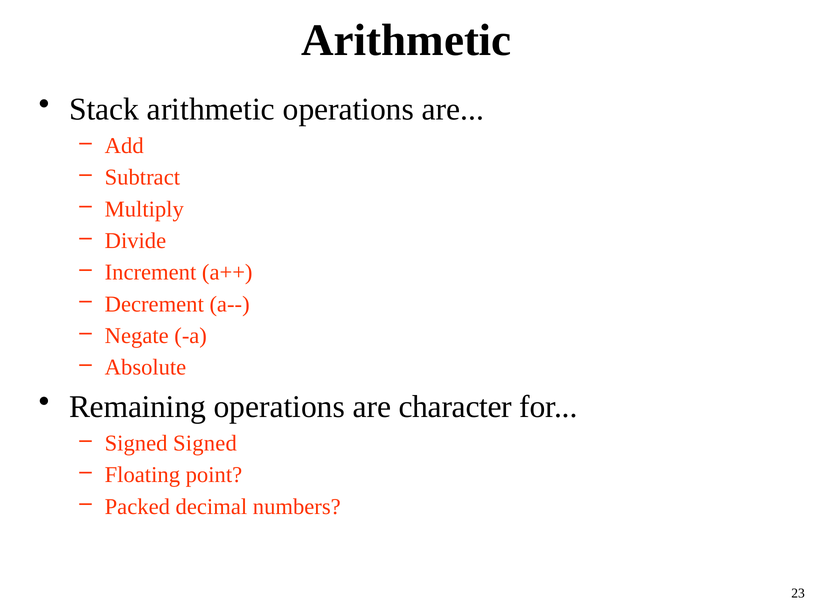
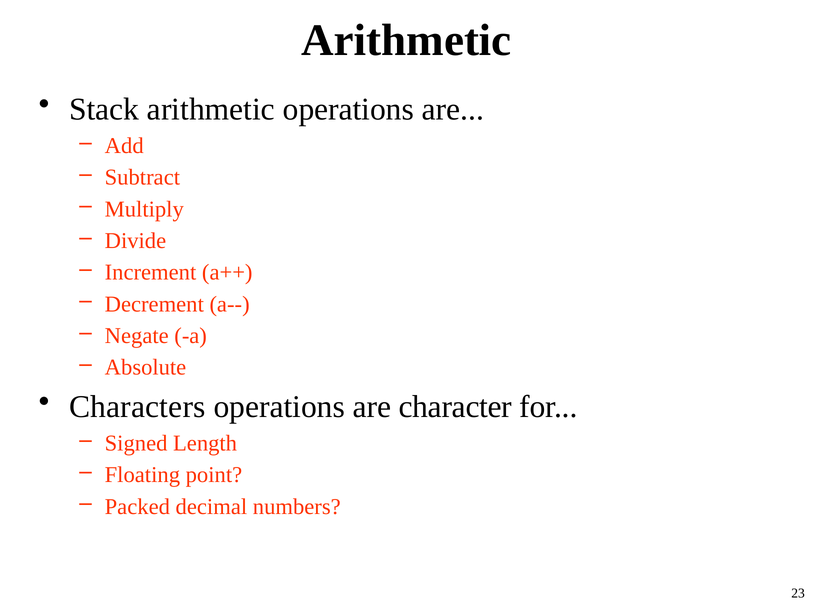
Remaining: Remaining -> Characters (137, 407)
Signed Signed: Signed -> Length (205, 443)
